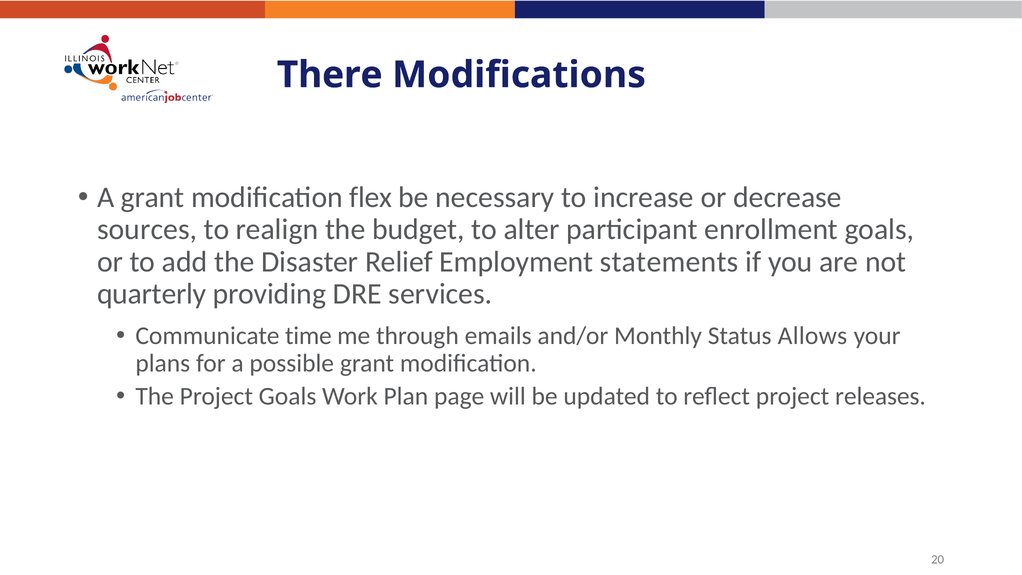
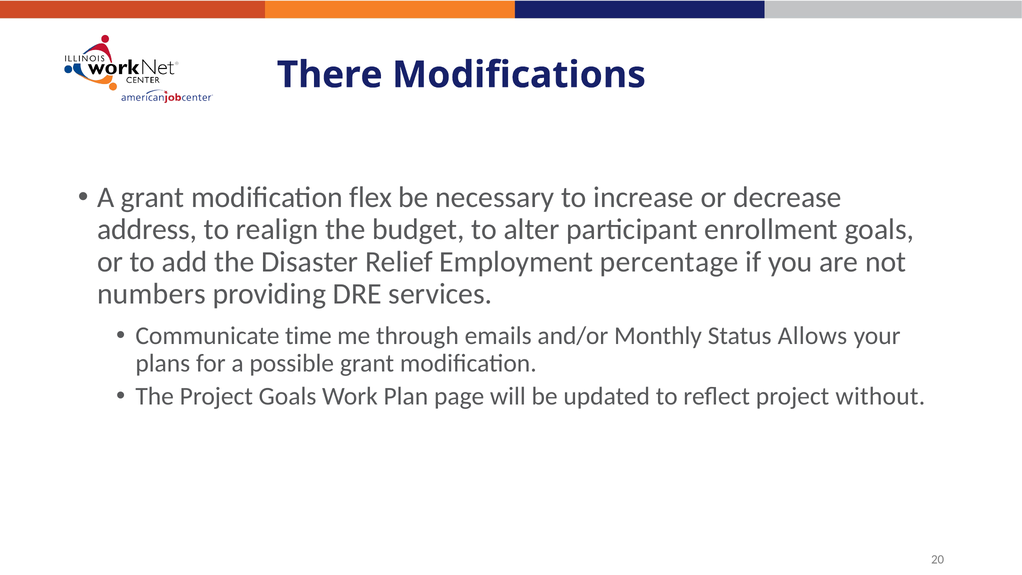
sources: sources -> address (147, 230)
statements: statements -> percentage (669, 262)
quarterly: quarterly -> numbers (151, 294)
releases: releases -> without (880, 396)
